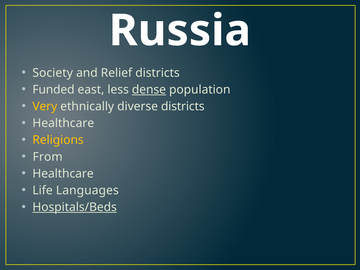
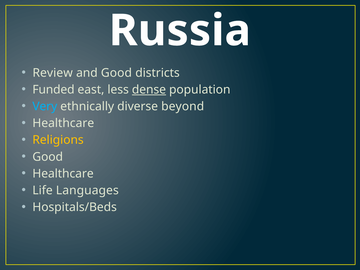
Society: Society -> Review (53, 73)
and Relief: Relief -> Good (116, 73)
Very colour: yellow -> light blue (45, 106)
diverse districts: districts -> beyond (183, 106)
From: From -> Good (48, 157)
Hospitals/Beds underline: present -> none (75, 207)
